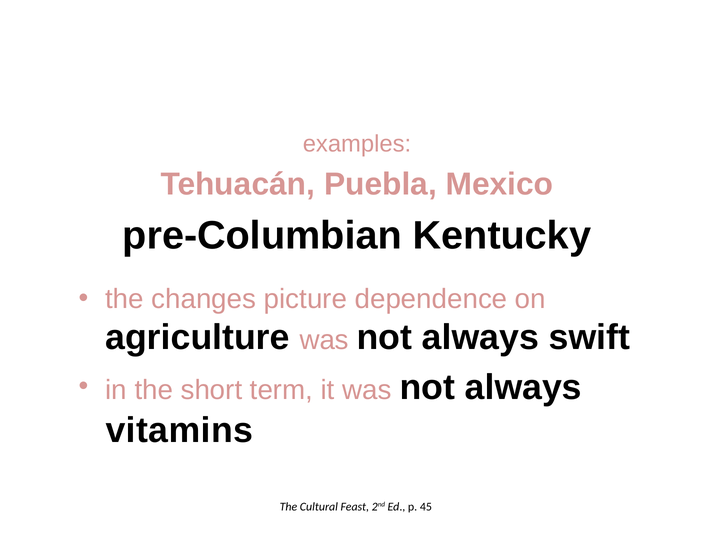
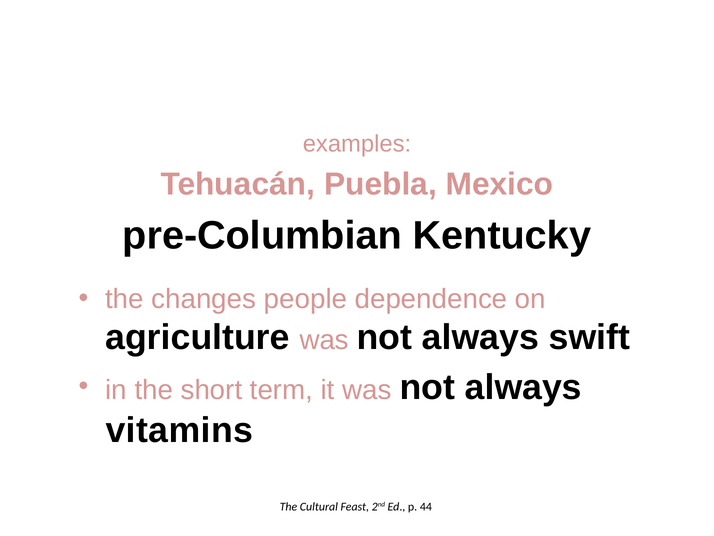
picture: picture -> people (306, 299)
45: 45 -> 44 (426, 506)
